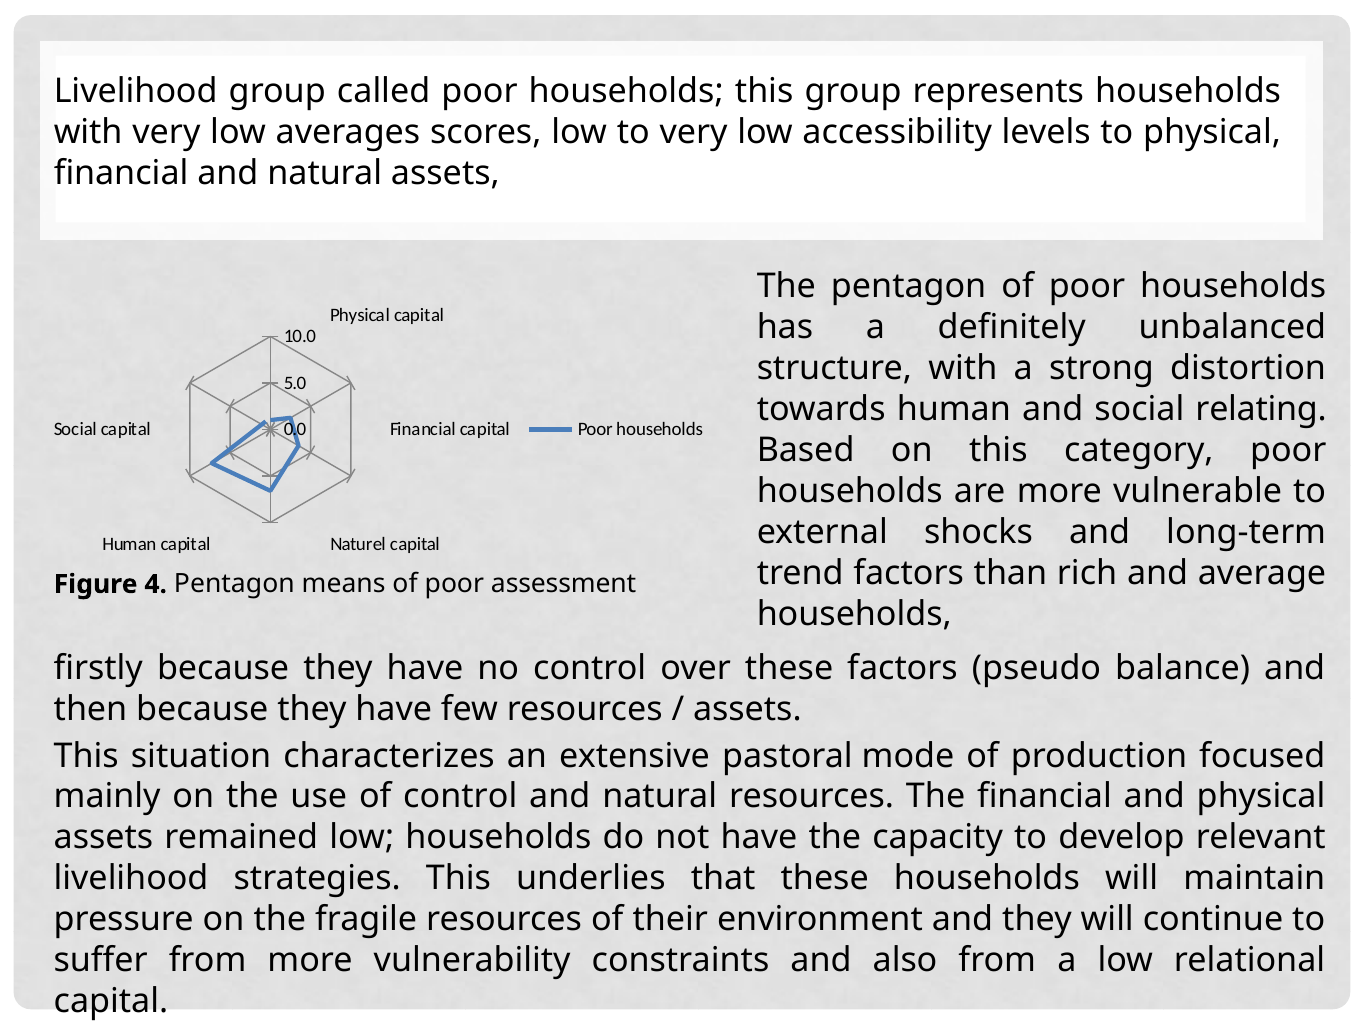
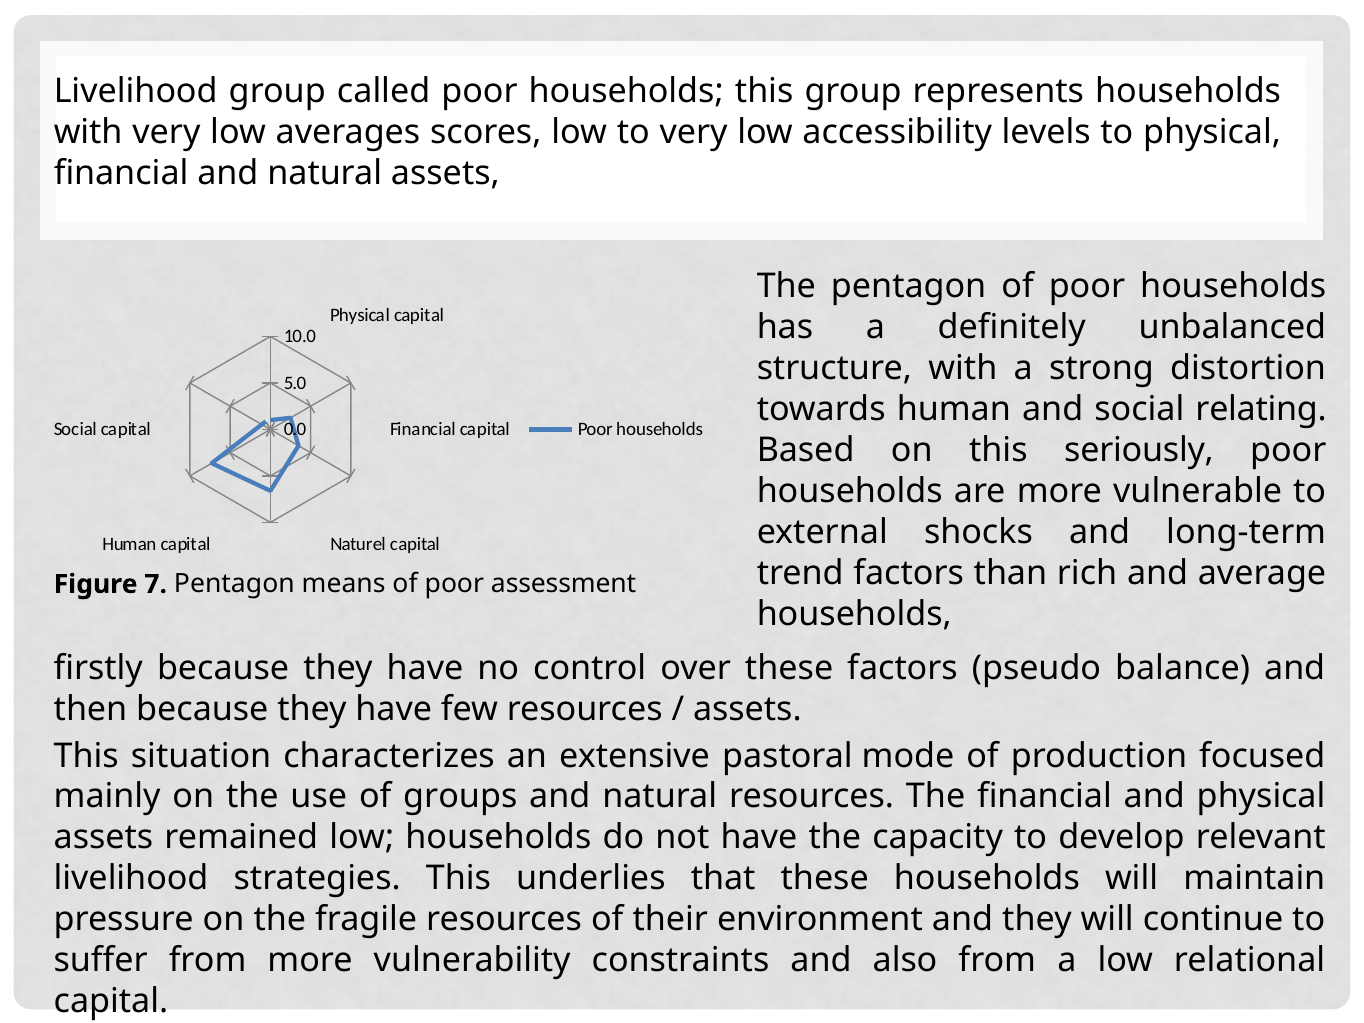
category: category -> seriously (1139, 450)
4: 4 -> 7 (156, 584)
of control: control -> groups (460, 797)
